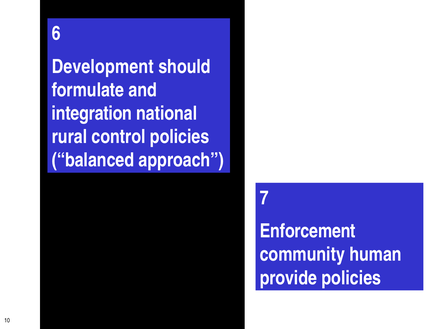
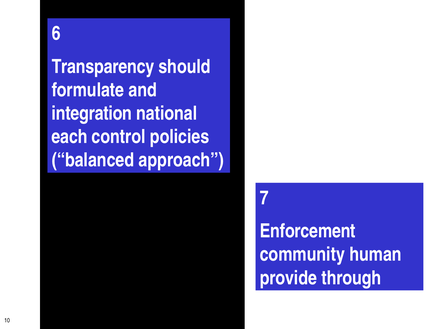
Development: Development -> Transparency (103, 67)
rural: rural -> each (70, 137)
provide policies: policies -> through (351, 277)
